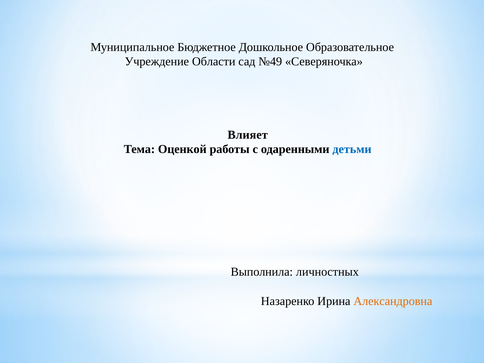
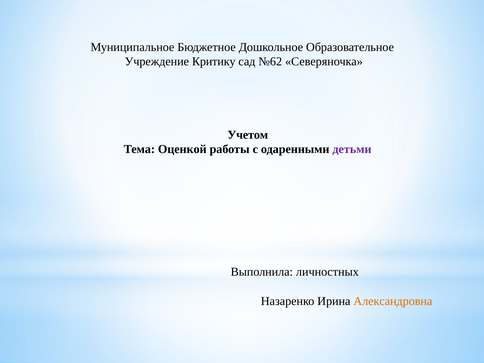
Области: Области -> Критику (214, 62)
№49: №49 -> №62 (270, 62)
Влияет: Влияет -> Учетом (248, 135)
детьми colour: blue -> purple (352, 149)
